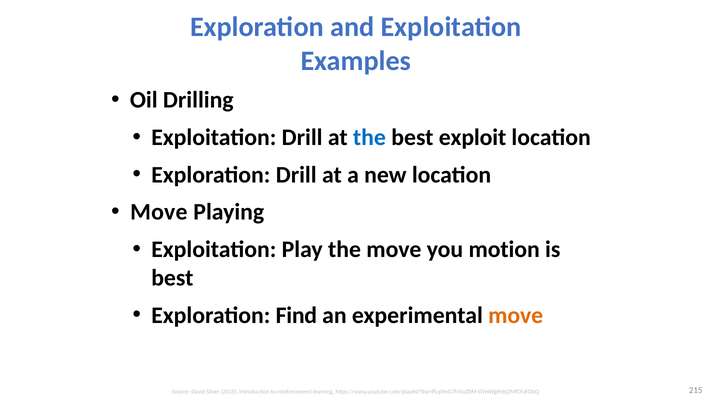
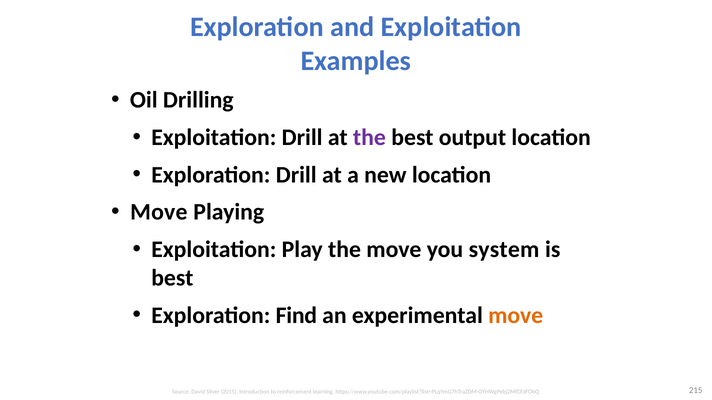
the colour: blue -> purple (369, 138)
exploit: exploit -> output (472, 138)
motion: motion -> system (504, 250)
